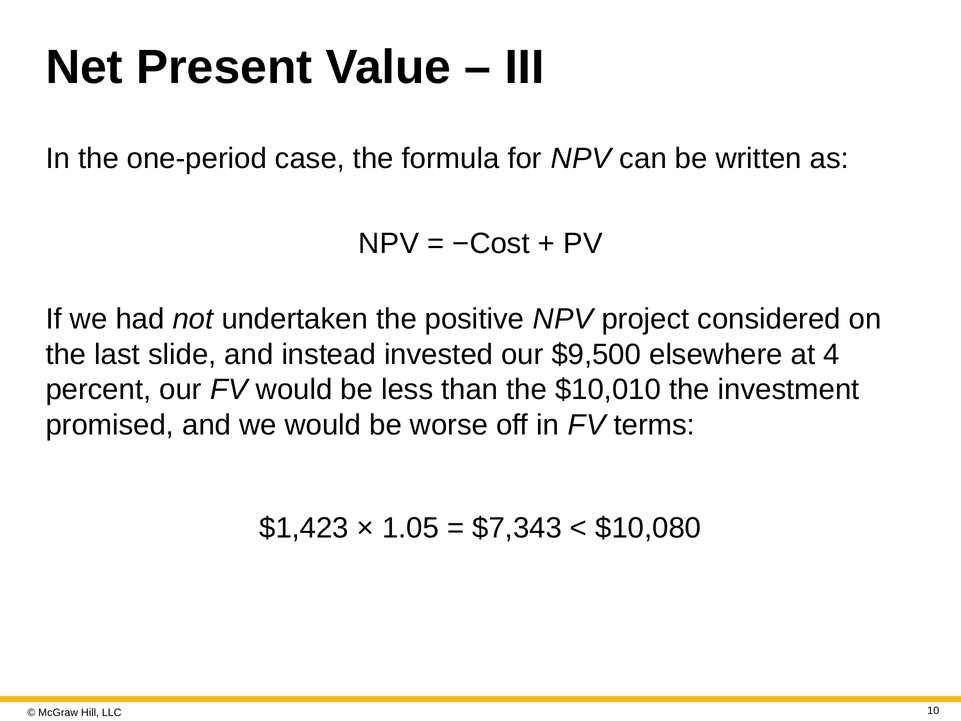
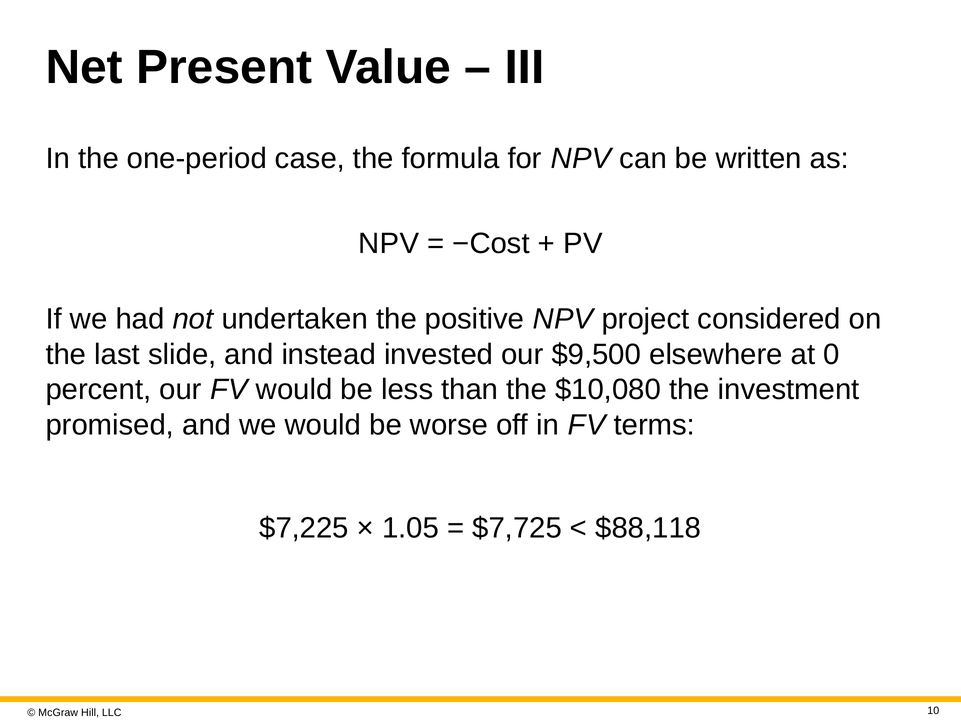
4: 4 -> 0 (831, 354)
$10,010: $10,010 -> $10,080 (608, 390)
$1,423: $1,423 -> $7,225 (304, 528)
$7,343: $7,343 -> $7,725 (517, 528)
$10,080: $10,080 -> $88,118 (648, 528)
